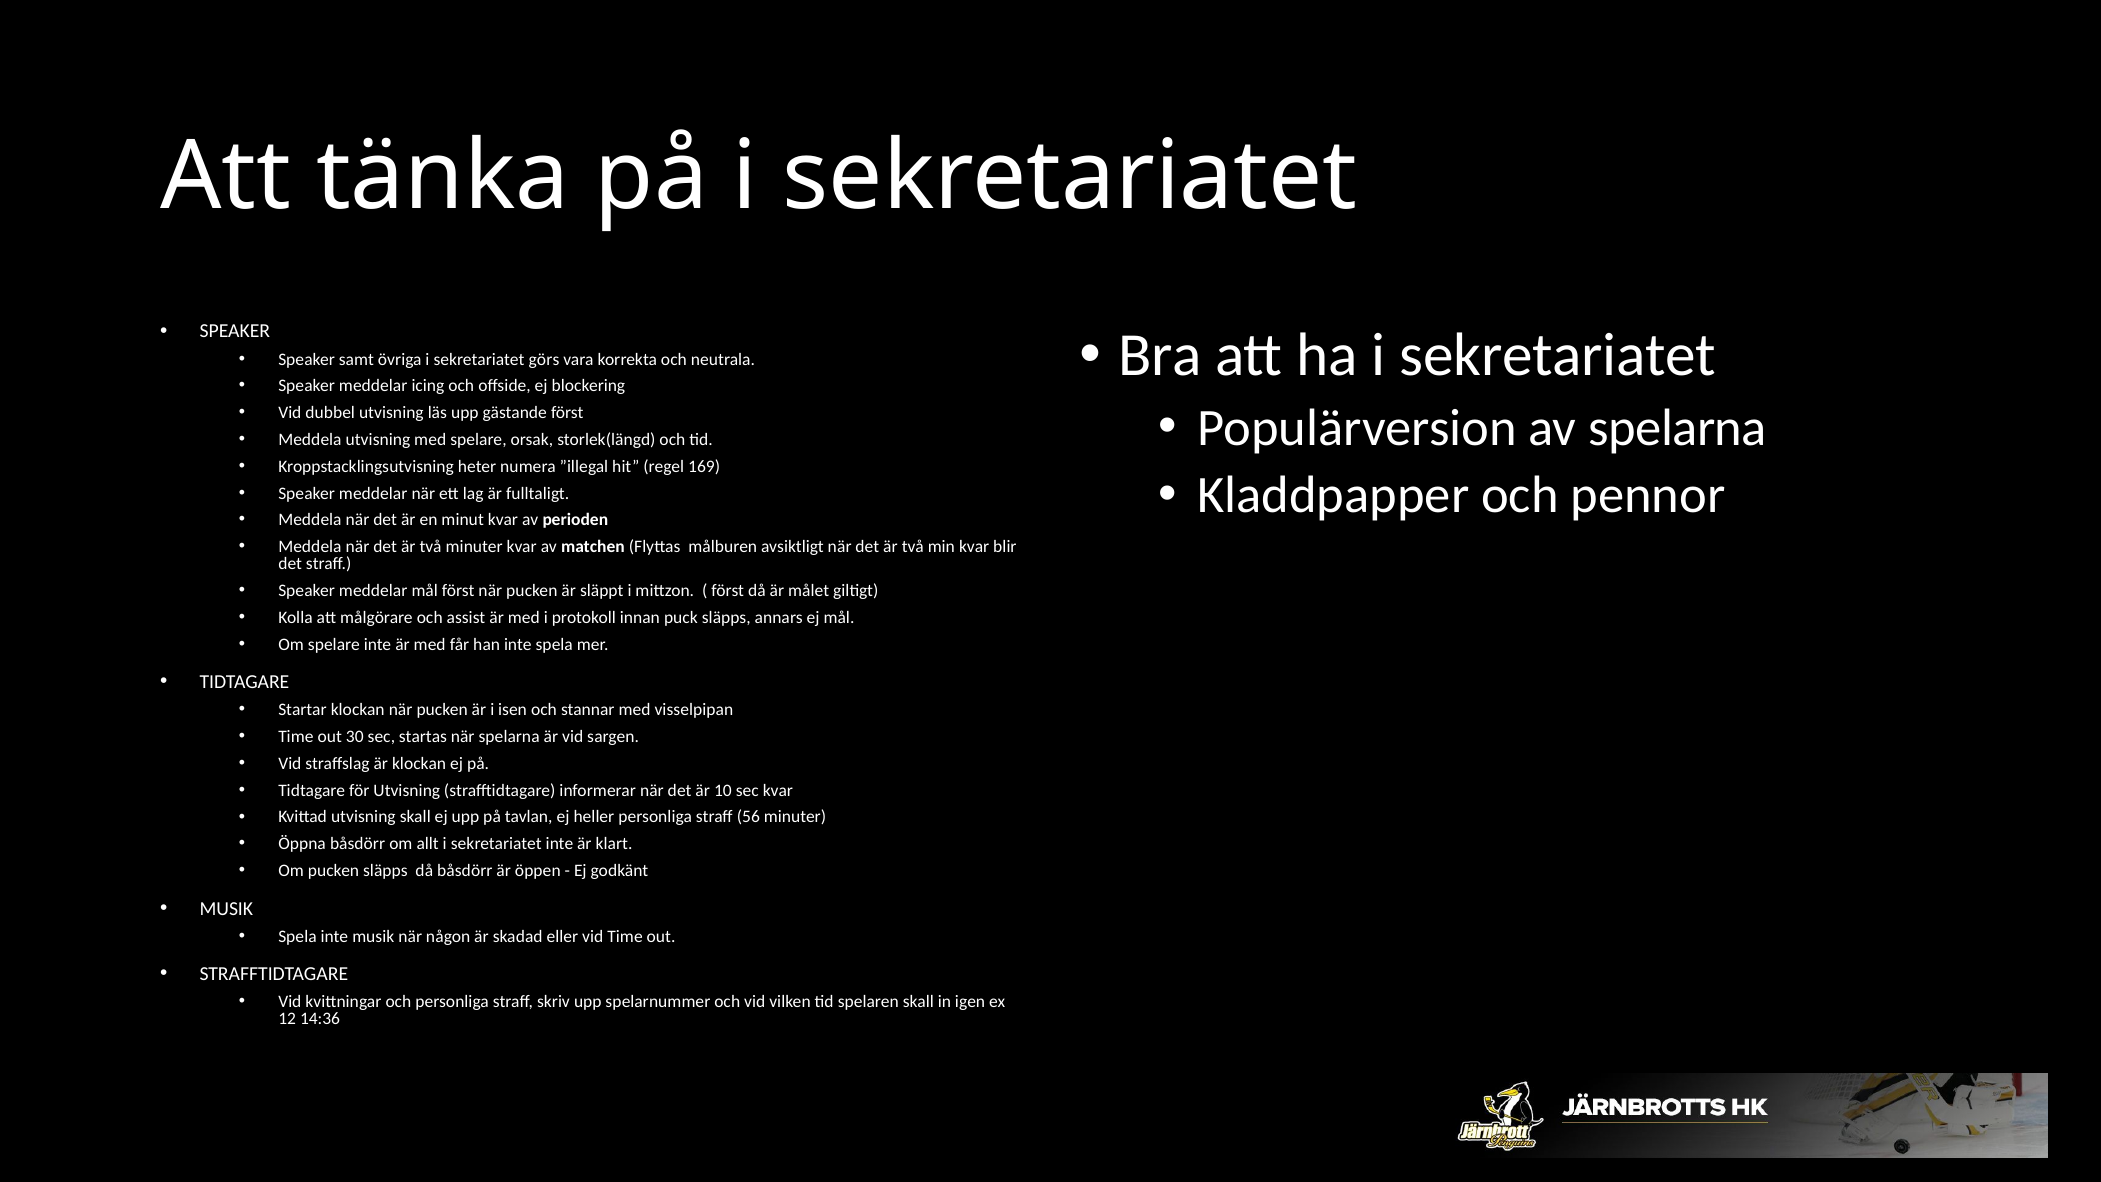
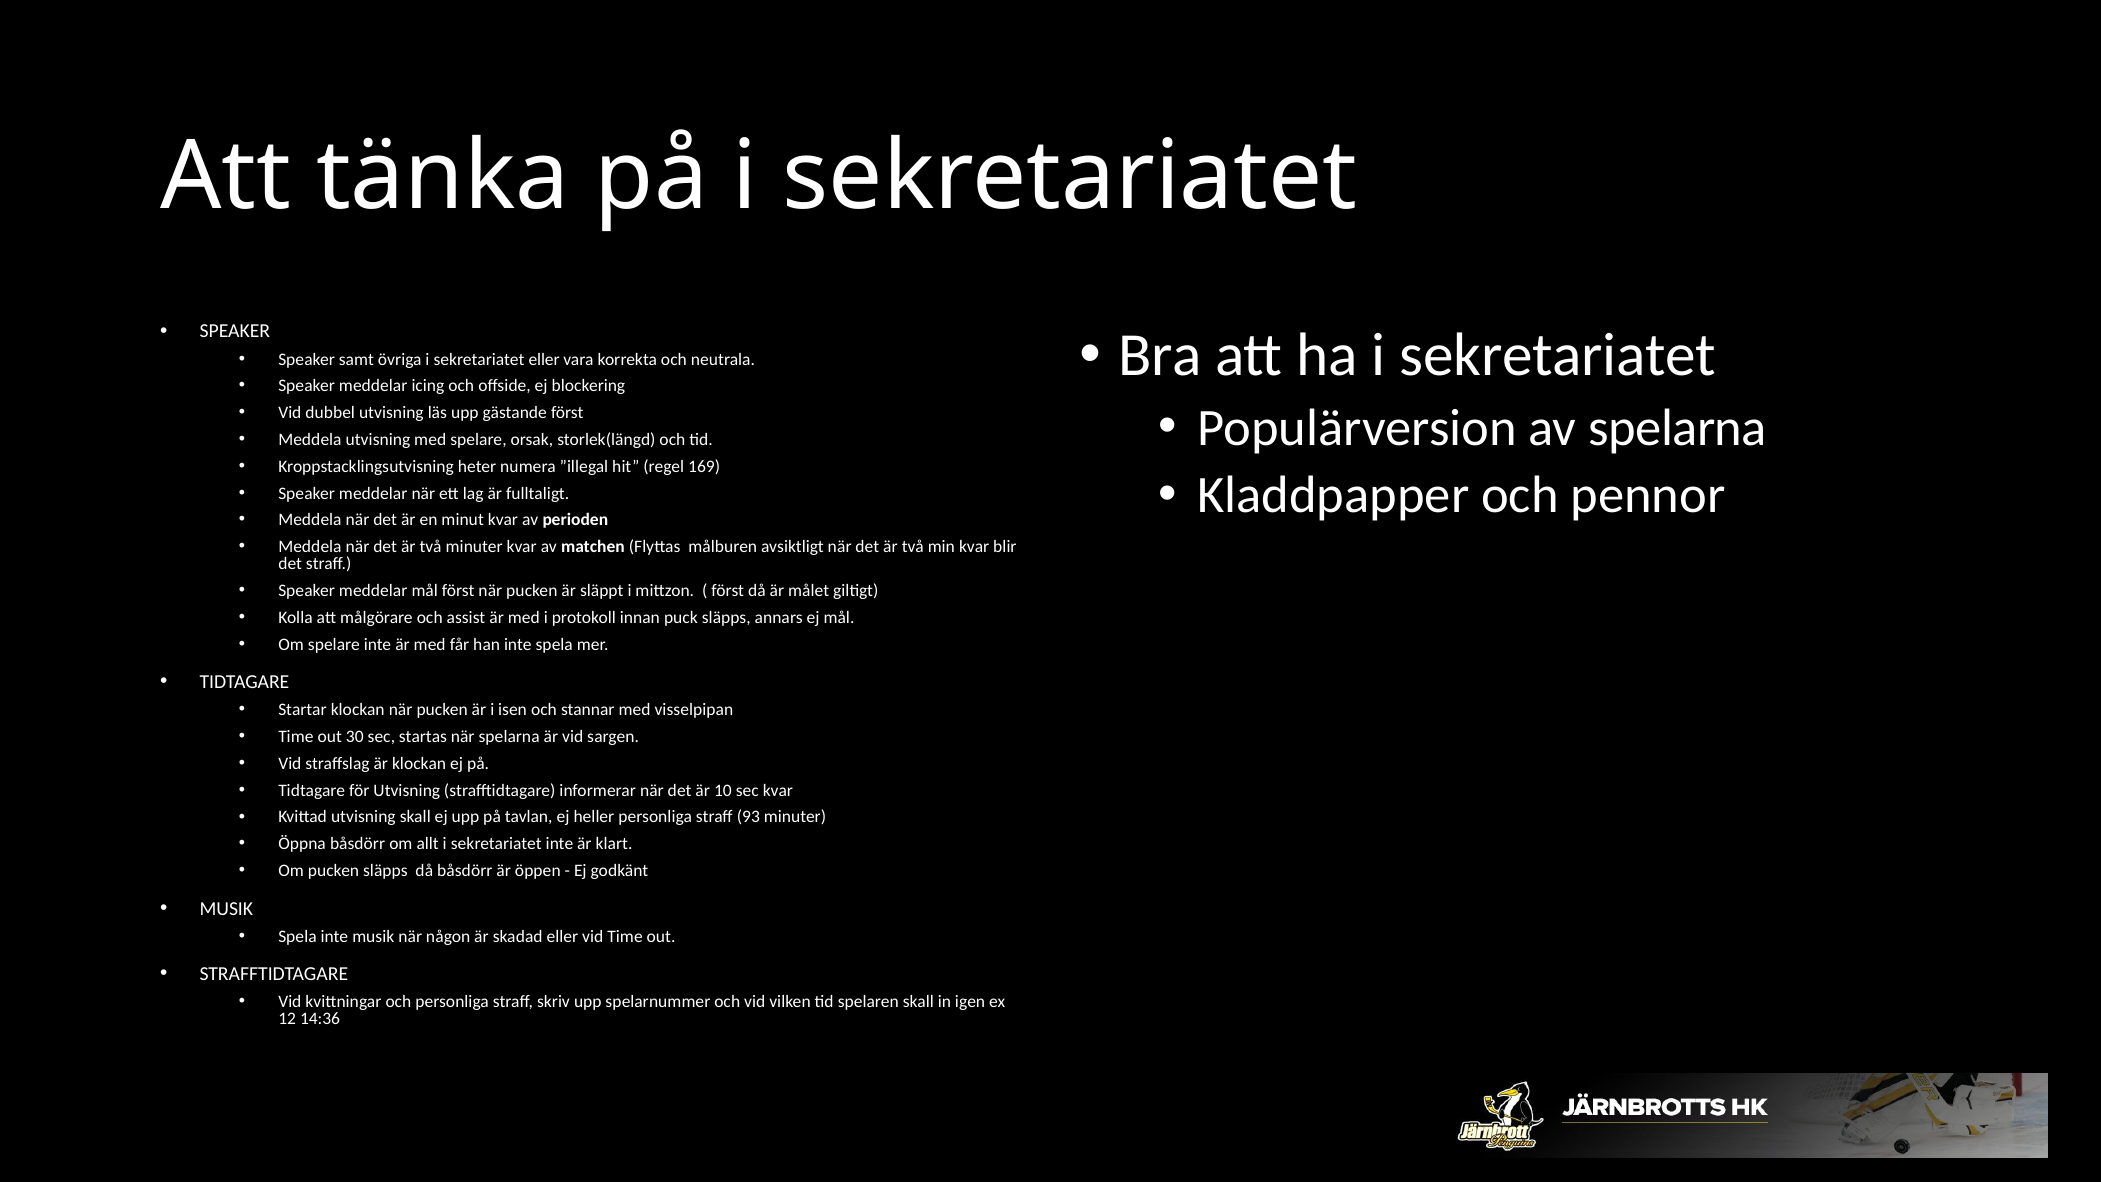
sekretariatet görs: görs -> eller (544, 359)
56: 56 -> 93 (748, 817)
